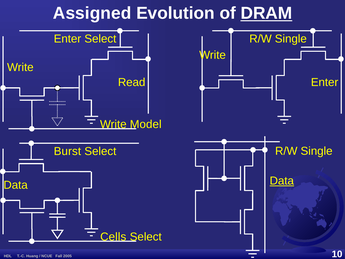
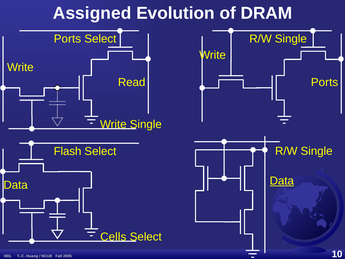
DRAM underline: present -> none (266, 13)
Enter: Enter -> Ports (67, 39)
Enter: Enter -> Ports (325, 82)
Write Model: Model -> Single (146, 124)
Burst: Burst -> Flash (68, 151)
